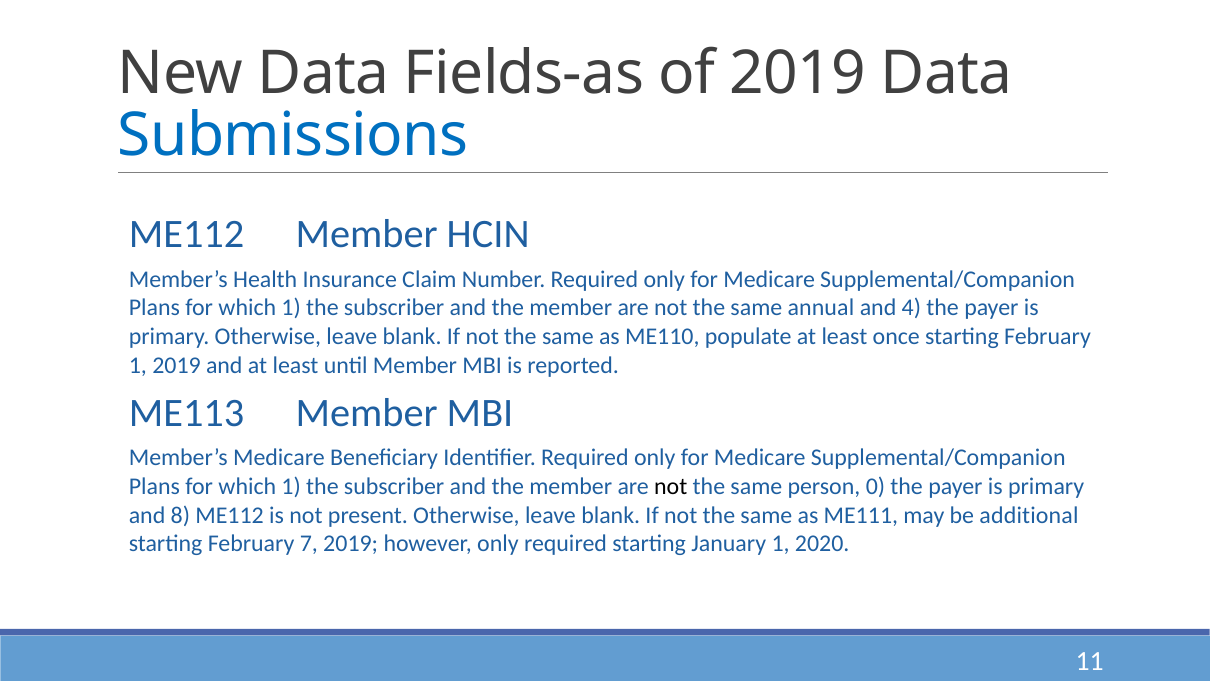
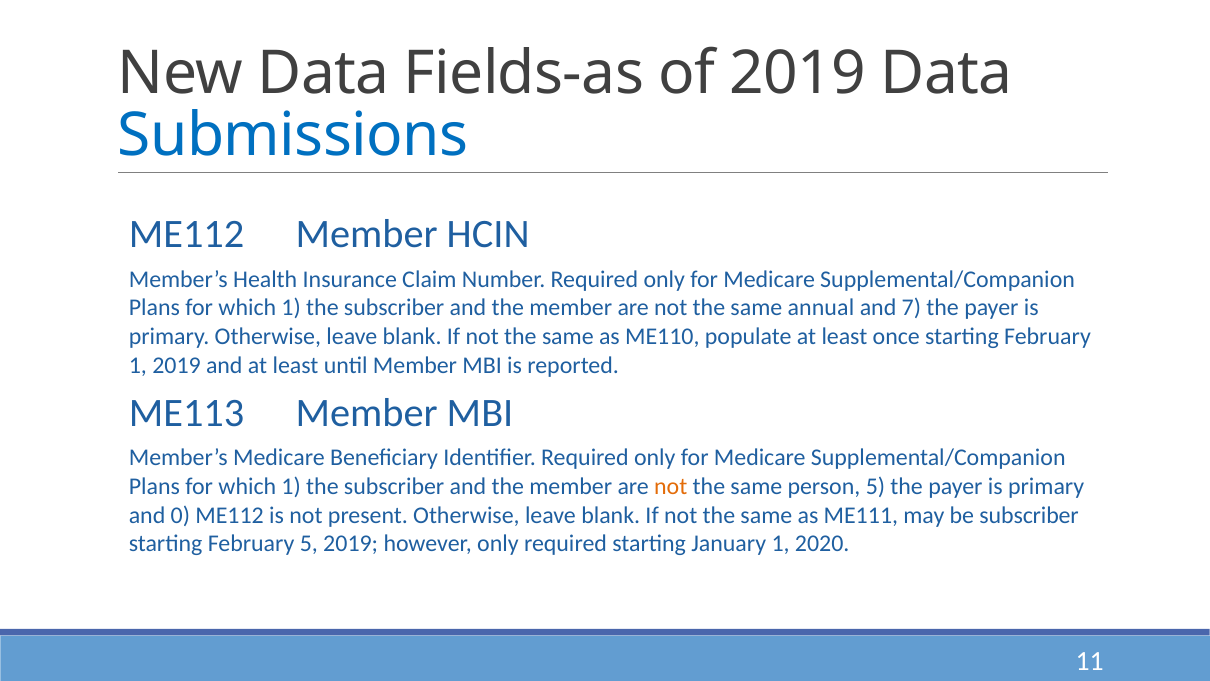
4: 4 -> 7 (911, 308)
not colour: black -> orange (671, 486)
person 0: 0 -> 5 (875, 486)
8: 8 -> 0 (180, 515)
be additional: additional -> subscriber (1029, 515)
February 7: 7 -> 5 (309, 544)
